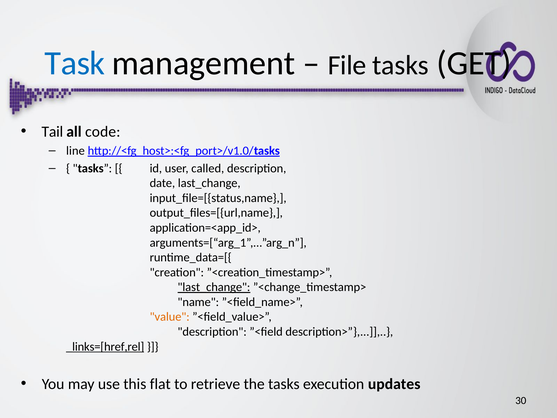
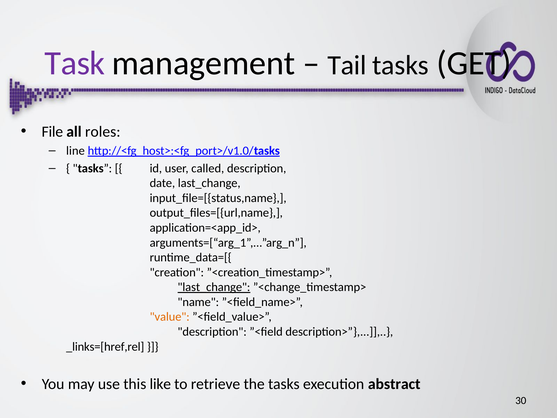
Task colour: blue -> purple (75, 63)
File: File -> Tail (347, 65)
Tail: Tail -> File (52, 132)
code: code -> roles (103, 132)
_links=[href,rel underline: present -> none (105, 346)
flat: flat -> like (160, 384)
updates: updates -> abstract (394, 384)
